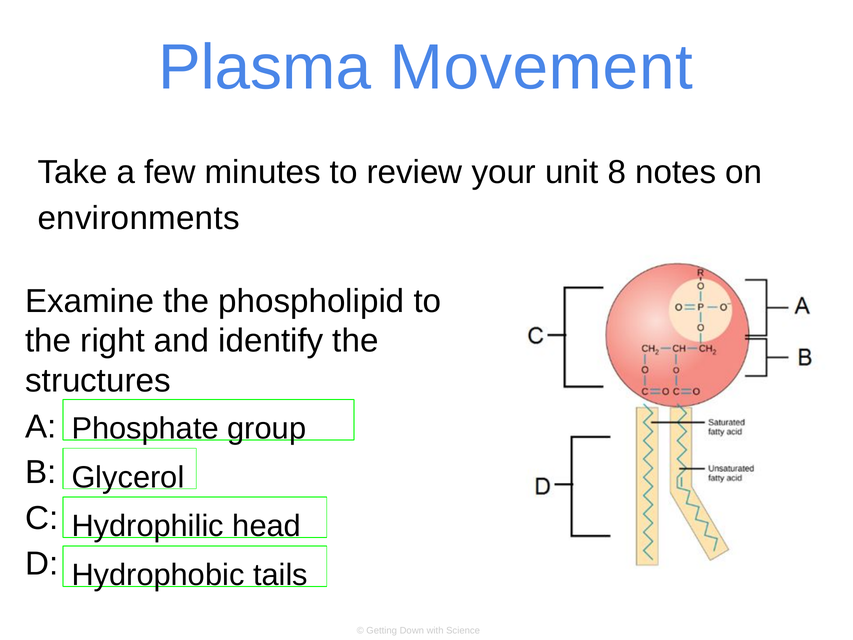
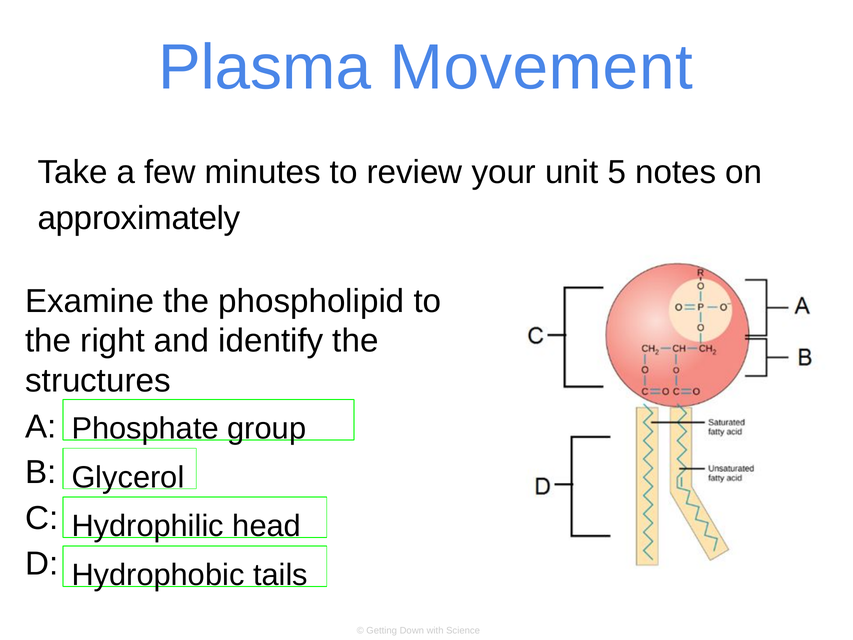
8: 8 -> 5 (617, 172)
environments: environments -> approximately (139, 218)
